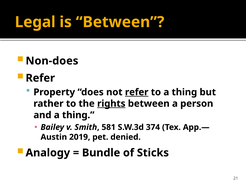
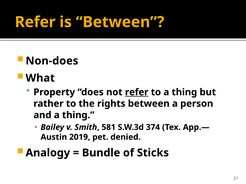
Legal: Legal -> Refer (35, 22)
Refer: Refer -> What (40, 78)
rights underline: present -> none (111, 104)
